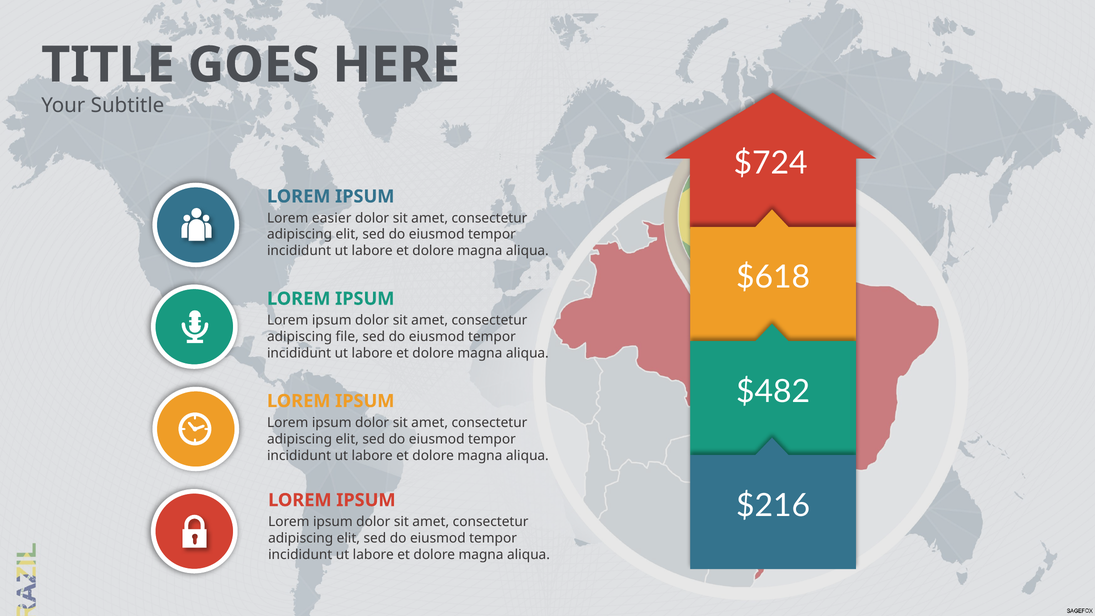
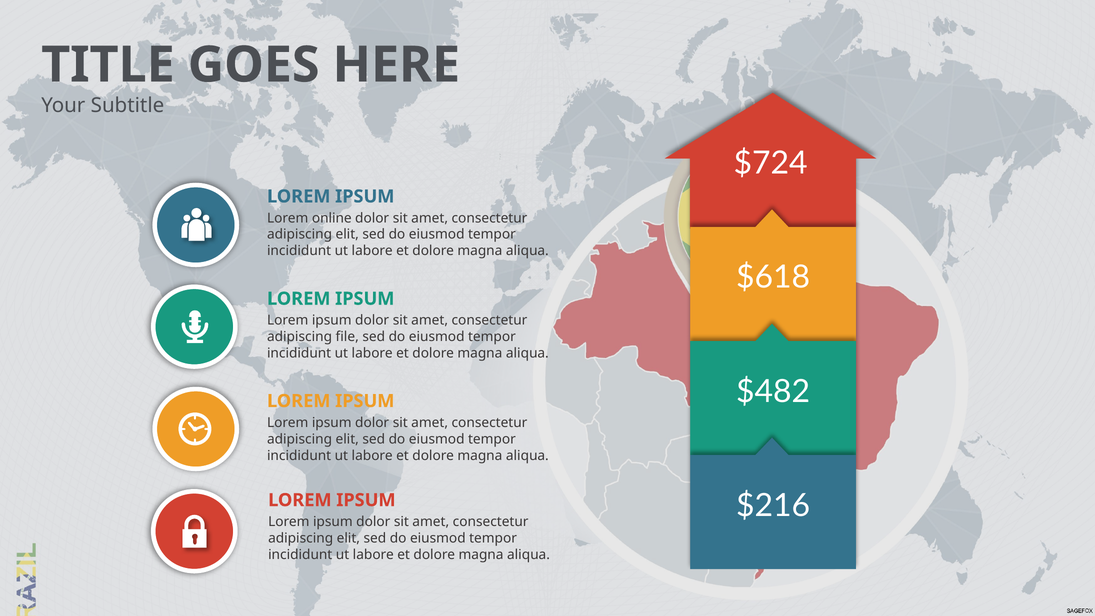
easier: easier -> online (332, 218)
